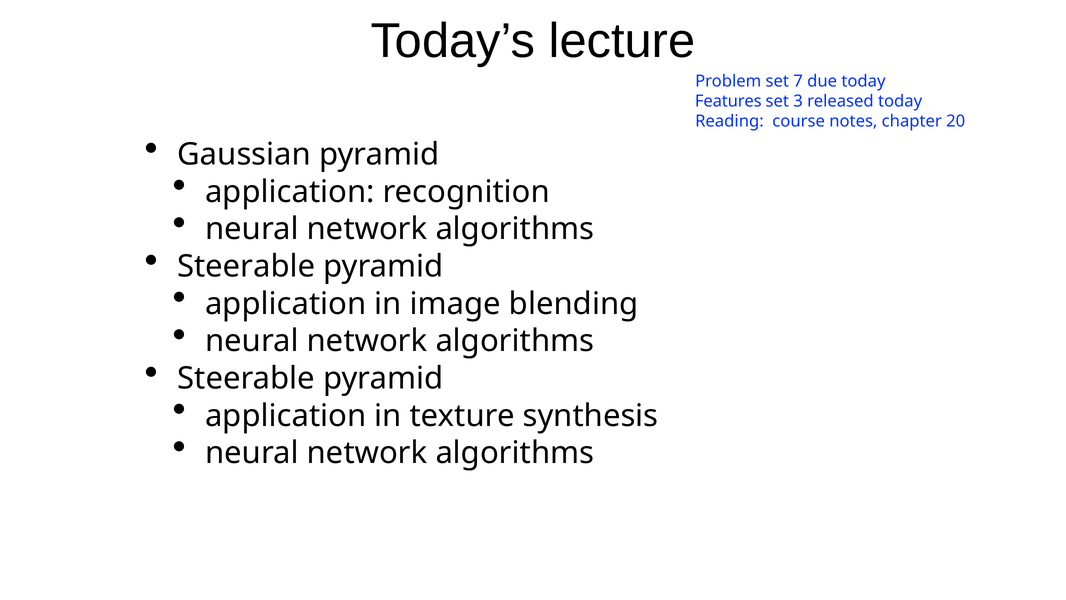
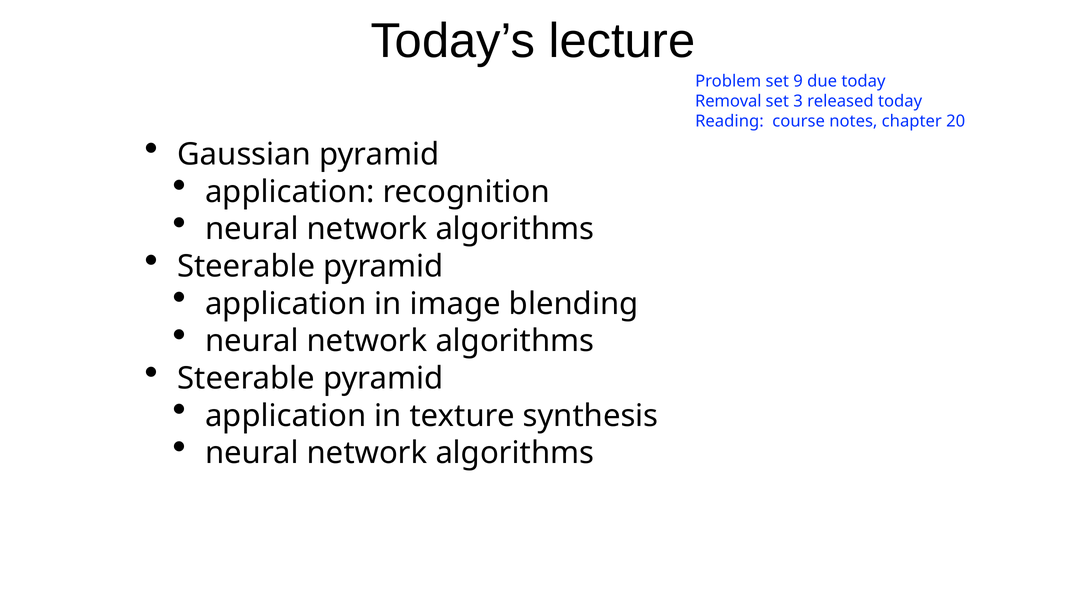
7: 7 -> 9 (798, 81)
Features: Features -> Removal (728, 101)
